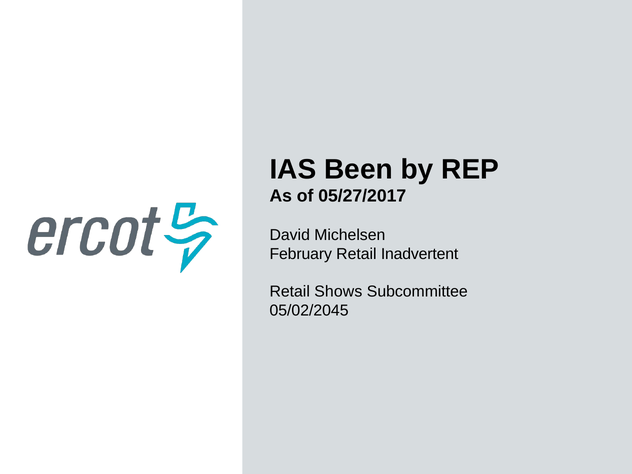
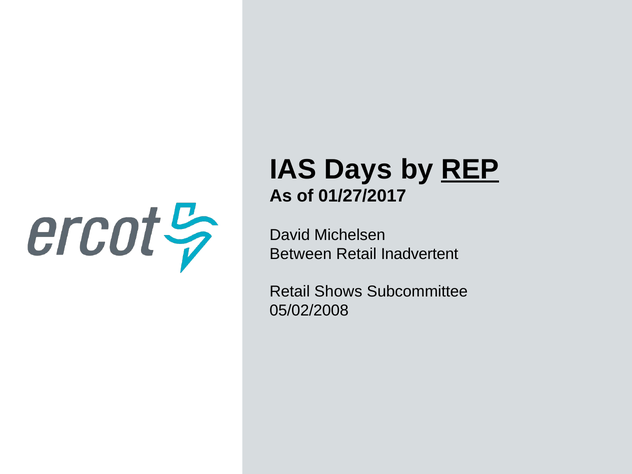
Been: Been -> Days (358, 169)
REP underline: none -> present (470, 169)
05/27/2017: 05/27/2017 -> 01/27/2017 (362, 196)
February: February -> Between (301, 254)
05/02/2045: 05/02/2045 -> 05/02/2008 (309, 311)
